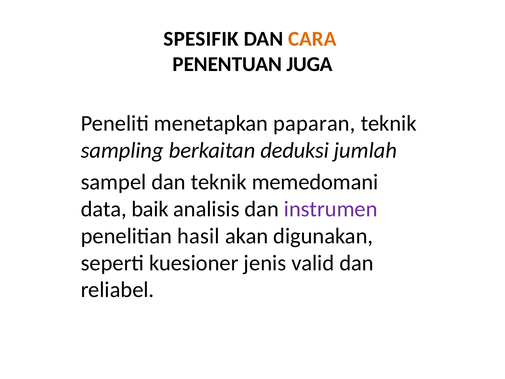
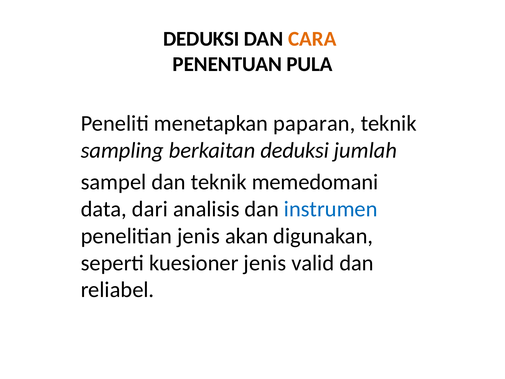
SPESIFIK: SPESIFIK -> DEDUKSI (201, 39)
JUGA: JUGA -> PULA (310, 64)
baik: baik -> dari (150, 209)
instrumen colour: purple -> blue (331, 209)
penelitian hasil: hasil -> jenis (199, 236)
